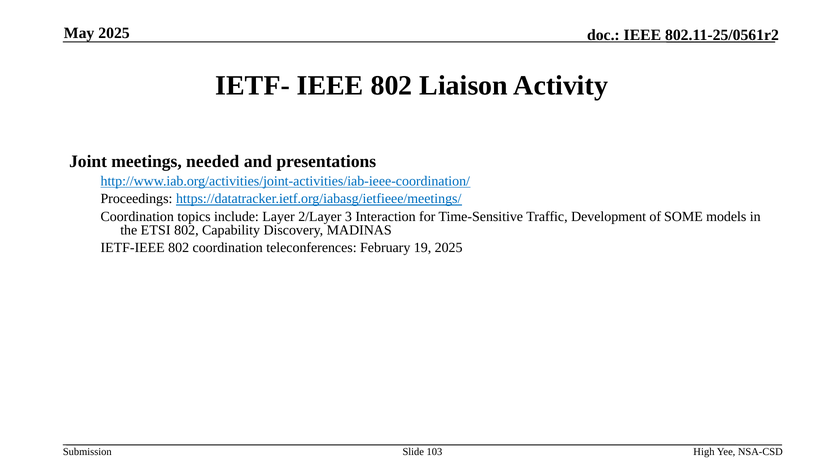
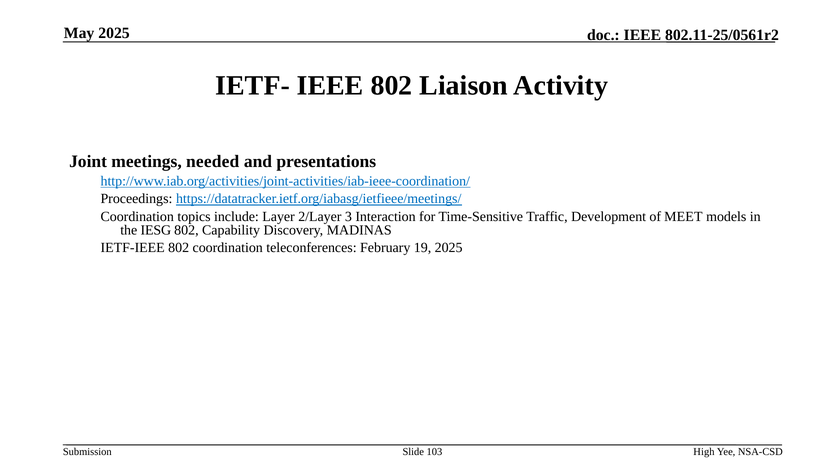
SOME: SOME -> MEET (683, 217)
ETSI: ETSI -> IESG (156, 230)
